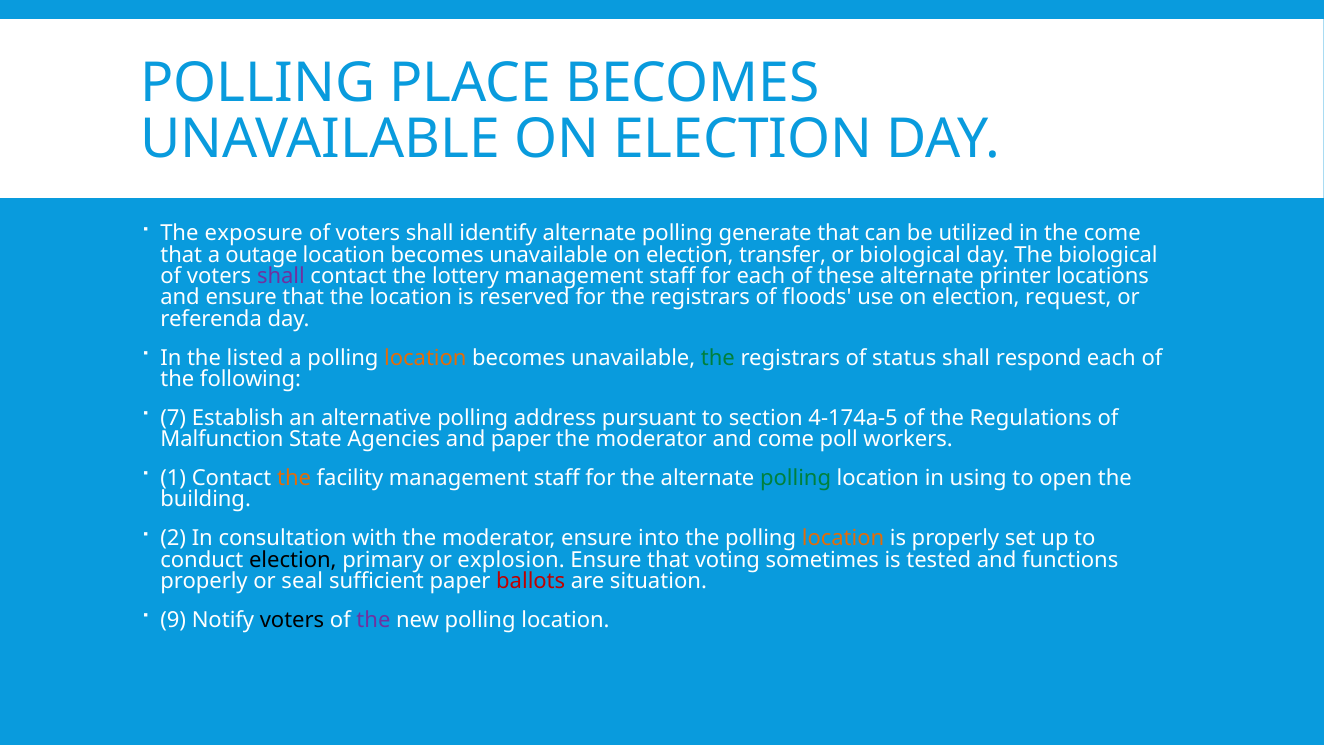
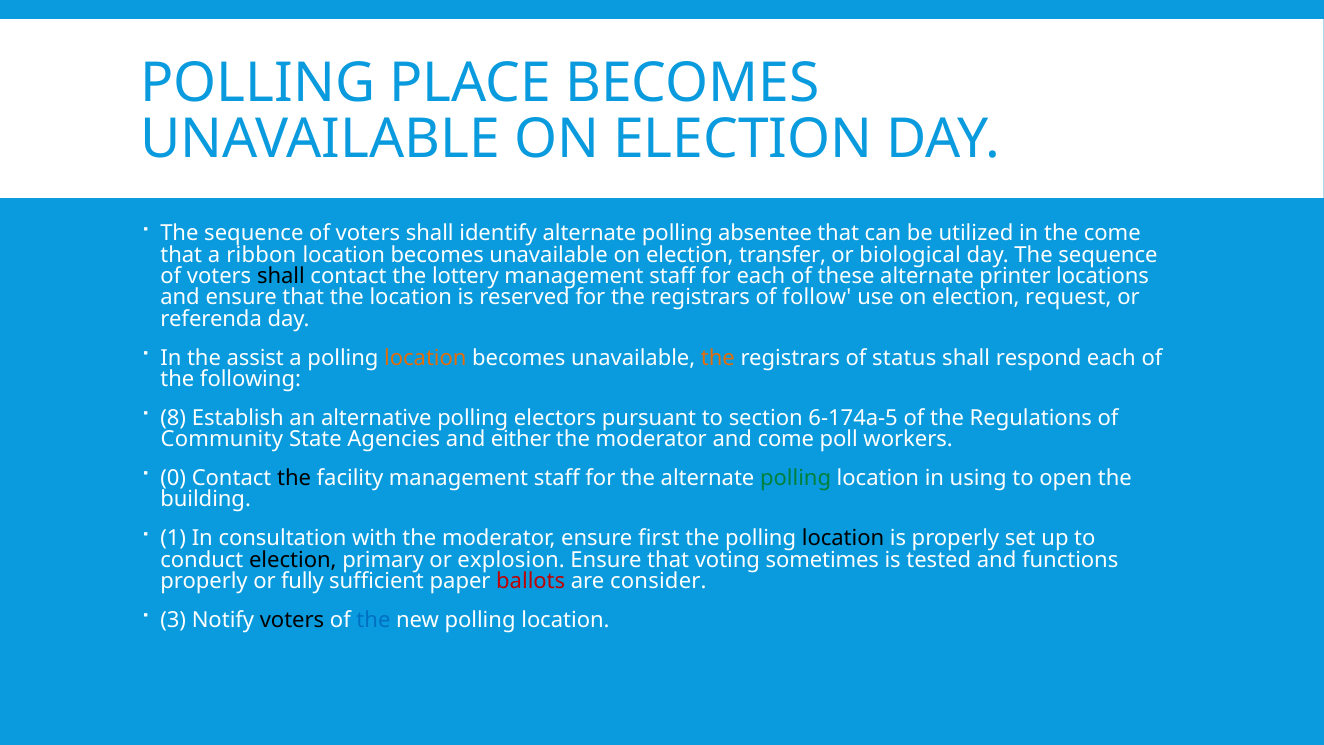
exposure: exposure -> sequence (254, 233)
generate: generate -> absentee (765, 233)
outage: outage -> ribbon (261, 255)
day The biological: biological -> sequence (1108, 255)
shall colour: purple -> black (281, 276)
floods: floods -> follow (817, 298)
listed: listed -> assist (255, 358)
the colour: green -> orange (718, 358)
7: 7 -> 8 (173, 418)
address: address -> electors (555, 418)
4-174a-5: 4-174a-5 -> 6-174a-5 (853, 418)
Malfunction: Malfunction -> Community (222, 439)
and paper: paper -> either (521, 439)
1: 1 -> 0 (173, 478)
the colour: orange -> black (294, 478)
2: 2 -> 1 (173, 538)
into: into -> first (659, 538)
location colour: orange -> black (843, 538)
seal: seal -> fully (302, 581)
situation: situation -> consider (658, 581)
9: 9 -> 3 (173, 620)
the colour: purple -> blue (373, 620)
